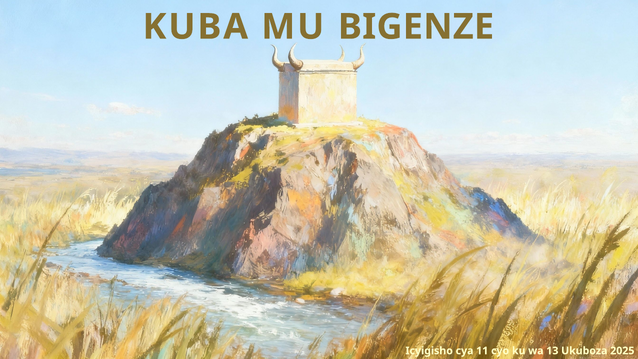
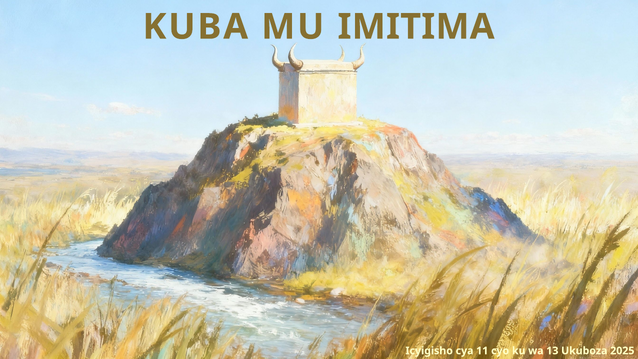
BIGENZE: BIGENZE -> IMITIMA (416, 27)
